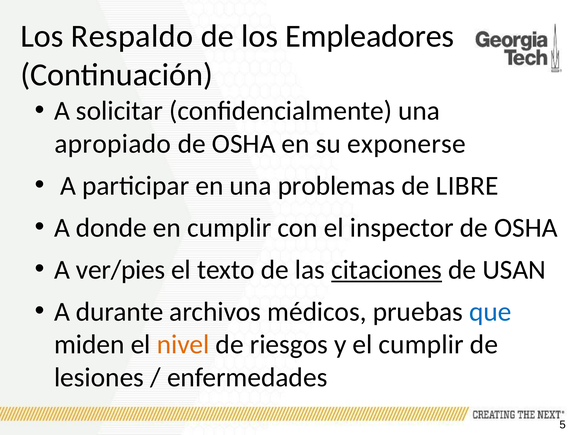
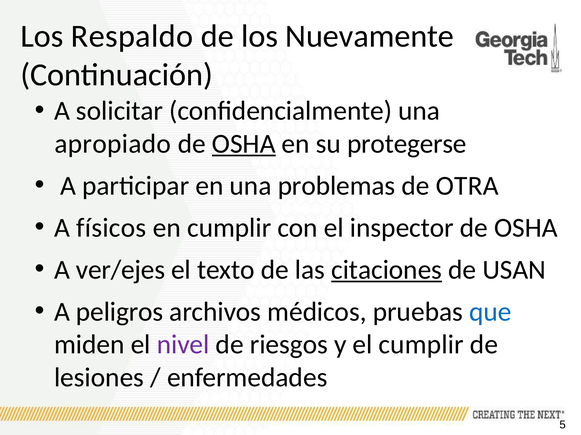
Empleadores: Empleadores -> Nuevamente (370, 36)
OSHA underline: none -> present (244, 144)
exponerse: exponerse -> protegerse (407, 144)
LIBRE: LIBRE -> OTRA (467, 186)
donde: donde -> físicos (111, 228)
ver/pies: ver/pies -> ver/ejes (121, 270)
durante: durante -> peligros (120, 312)
nivel colour: orange -> purple (183, 345)
